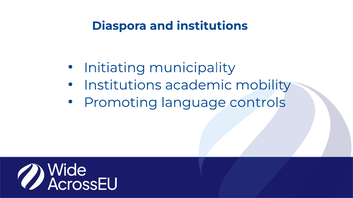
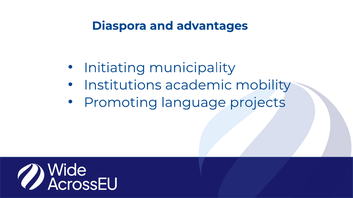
and institutions: institutions -> advantages (212, 26)
controls: controls -> projects (258, 103)
